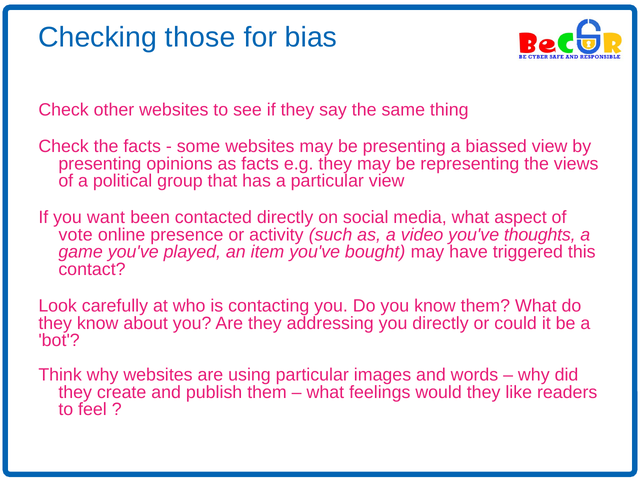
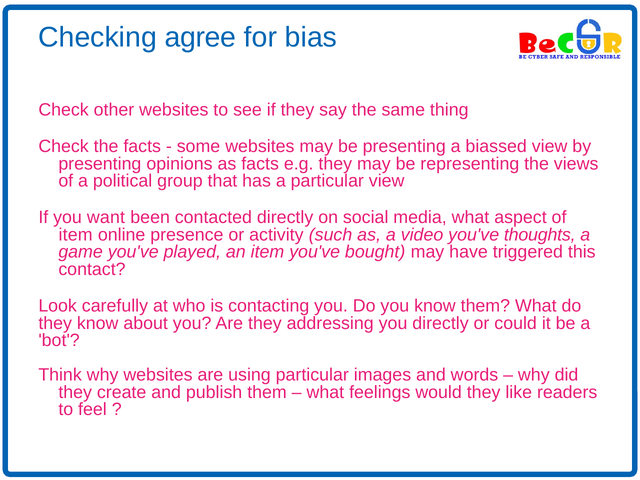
those: those -> agree (200, 38)
vote: vote -> item (76, 235)
